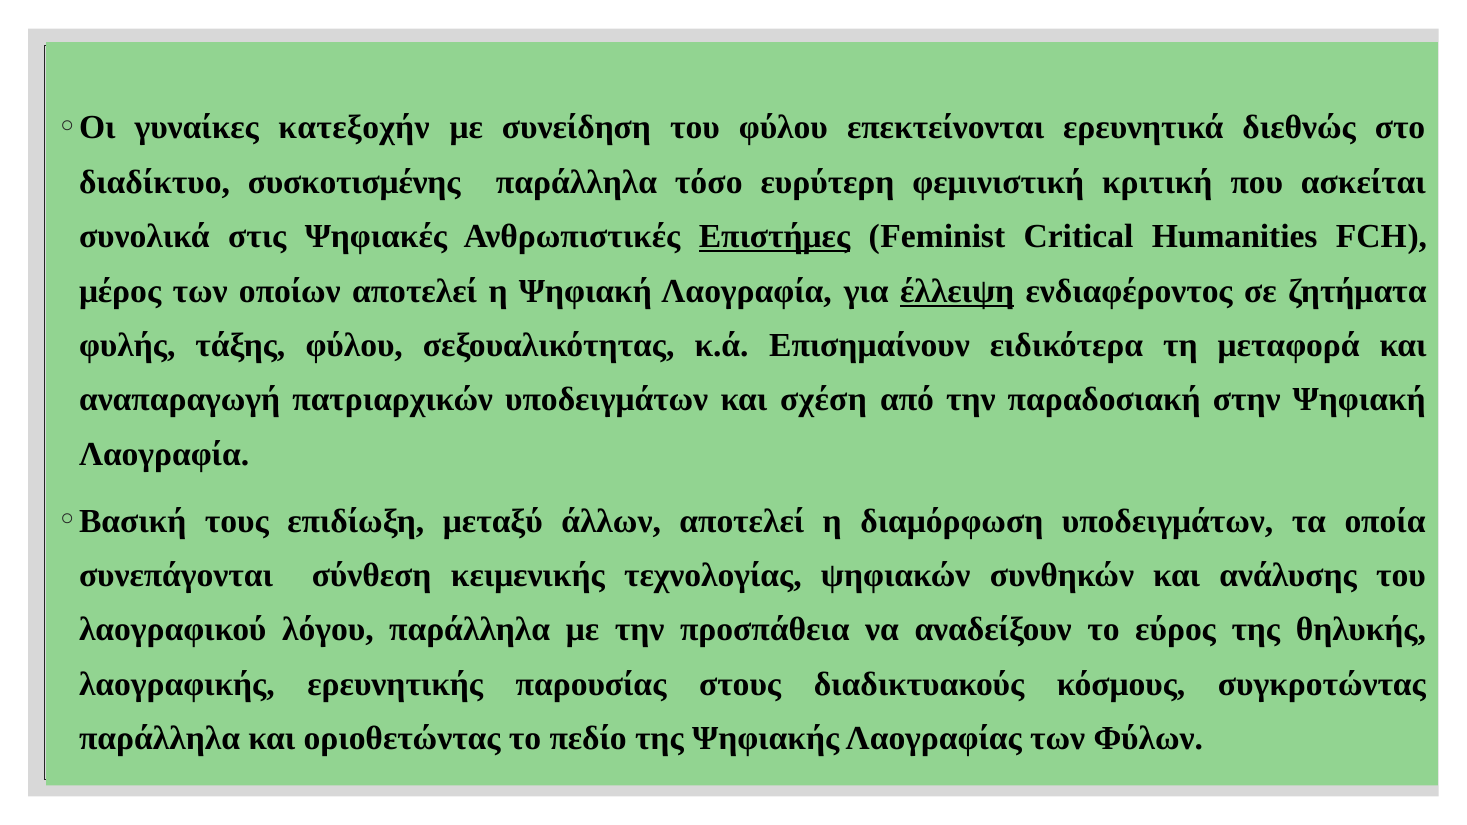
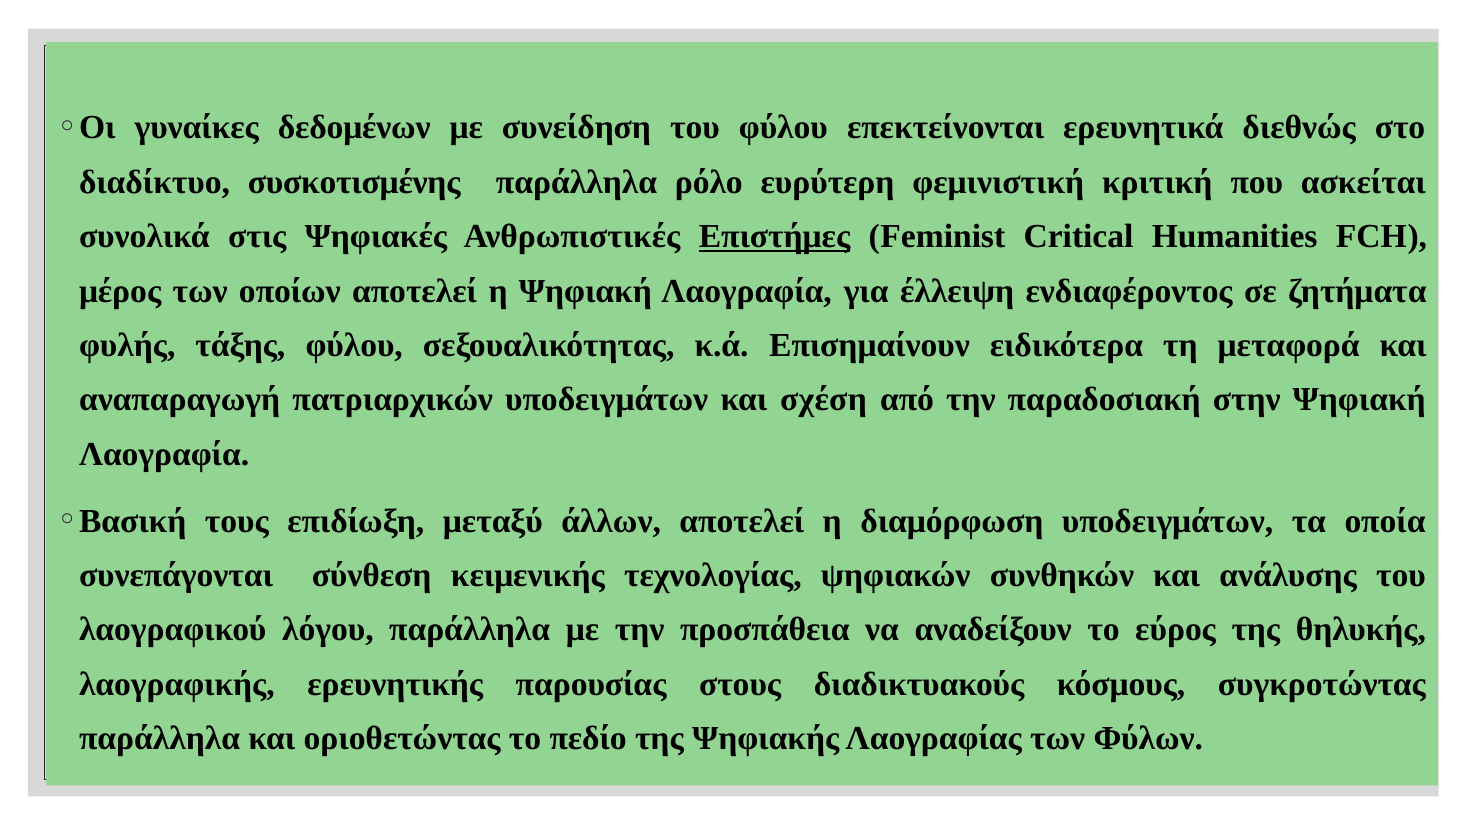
κατεξοχήν: κατεξοχήν -> δεδομένων (354, 128)
τόσο: τόσο -> ρόλο (709, 182)
έλλειψη underline: present -> none (957, 291)
